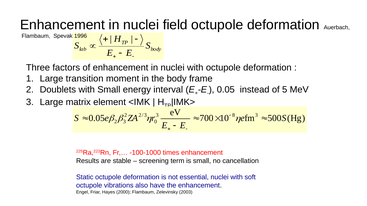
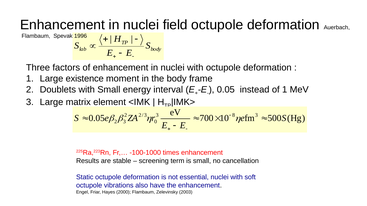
transition: transition -> existence (85, 79)
of 5: 5 -> 1 (285, 90)
